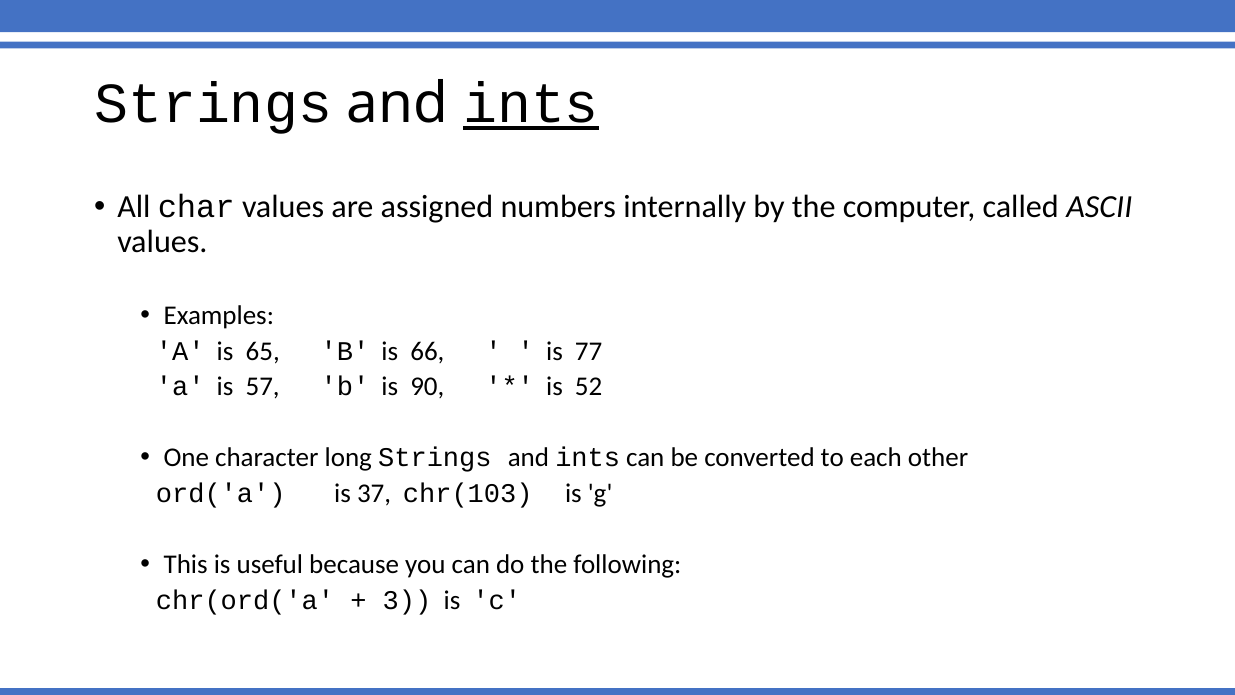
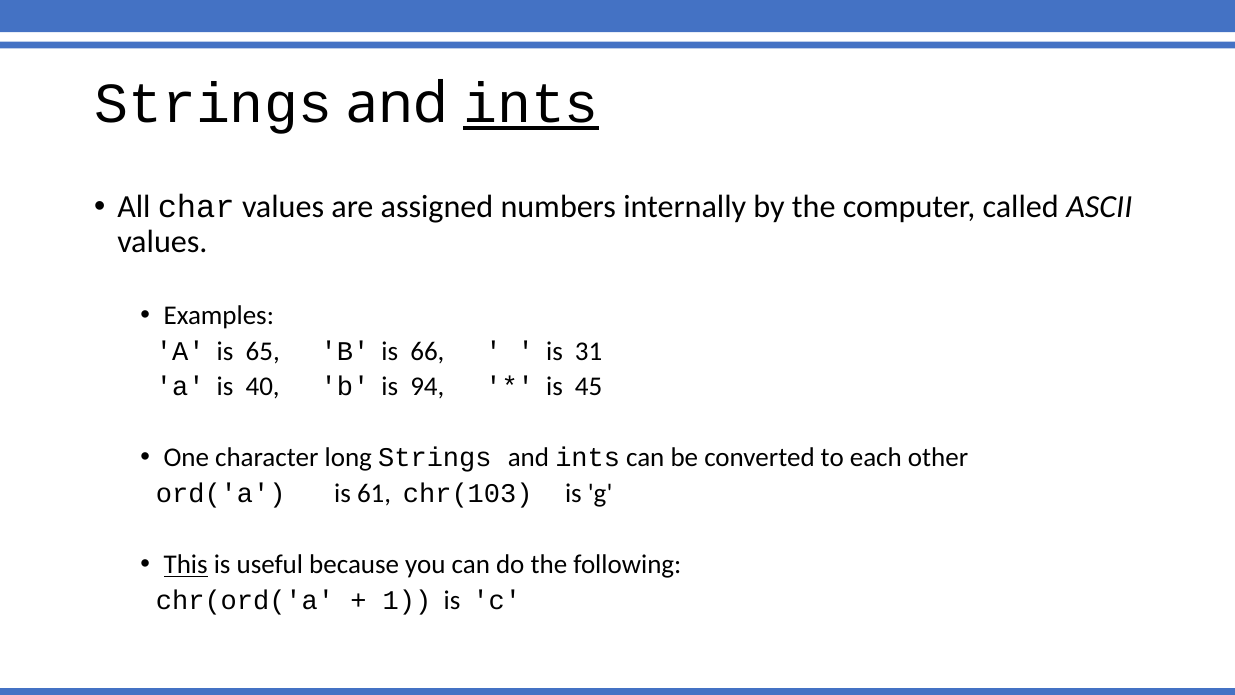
77: 77 -> 31 (589, 351)
57: 57 -> 40 (263, 387)
90: 90 -> 94 (427, 387)
52: 52 -> 45 (589, 387)
37: 37 -> 61 (374, 493)
This underline: none -> present (186, 565)
3: 3 -> 1 (407, 600)
